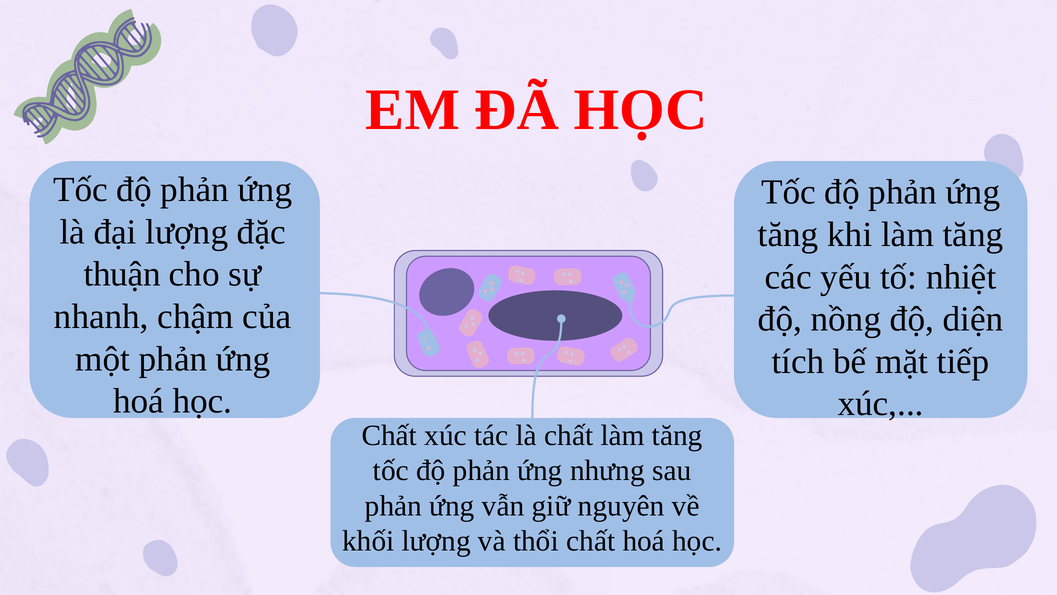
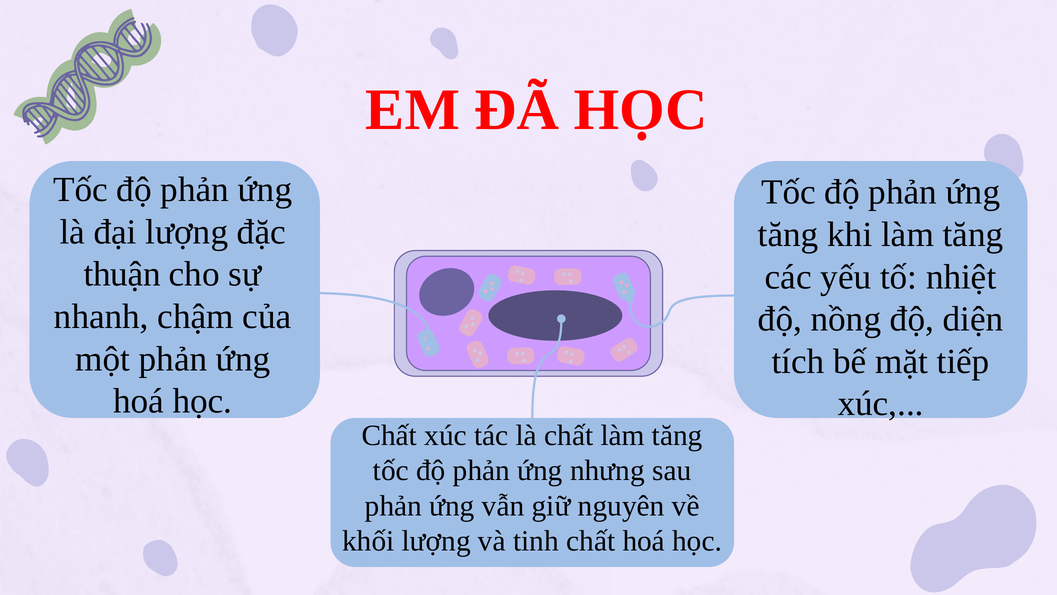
thổi: thổi -> tinh (536, 541)
